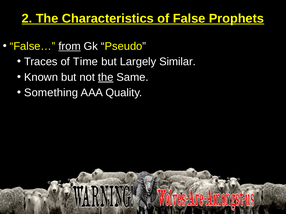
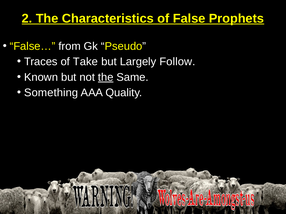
from underline: present -> none (70, 46)
Time: Time -> Take (85, 62)
Similar: Similar -> Follow (177, 62)
